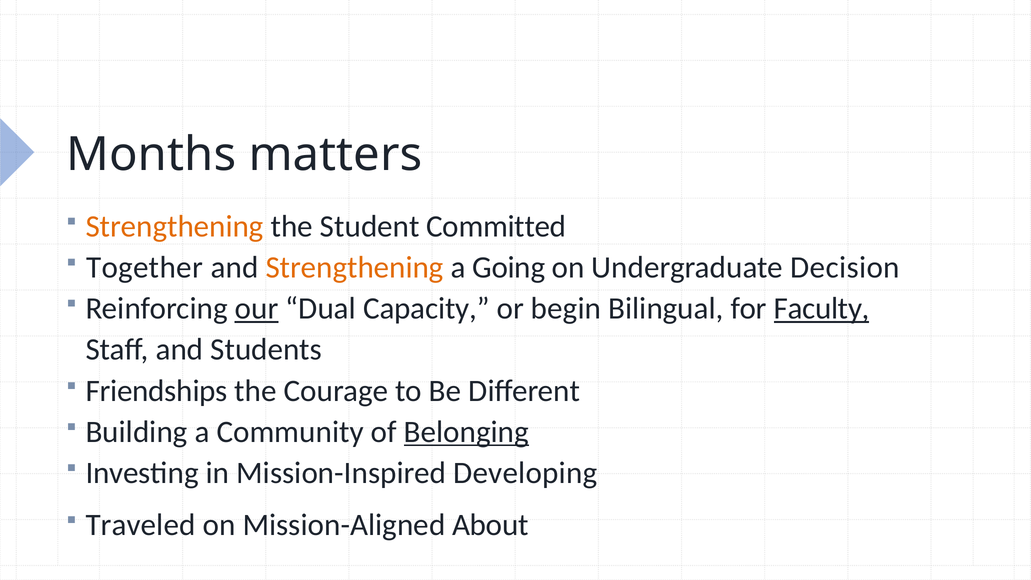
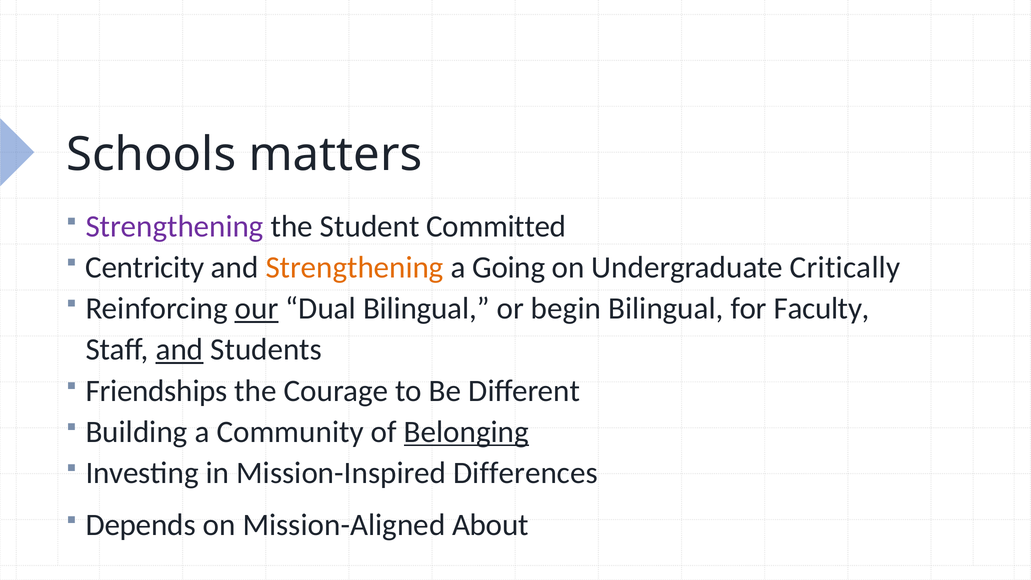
Months: Months -> Schools (151, 154)
Strengthening colour: orange -> purple (175, 226)
Together: Together -> Centricity (145, 267)
Decision: Decision -> Critically (845, 267)
Dual Capacity: Capacity -> Bilingual (426, 309)
Faculty underline: present -> none (822, 309)
and underline: none -> present (180, 350)
Developing: Developing -> Differences (525, 473)
Traveled: Traveled -> Depends (141, 525)
